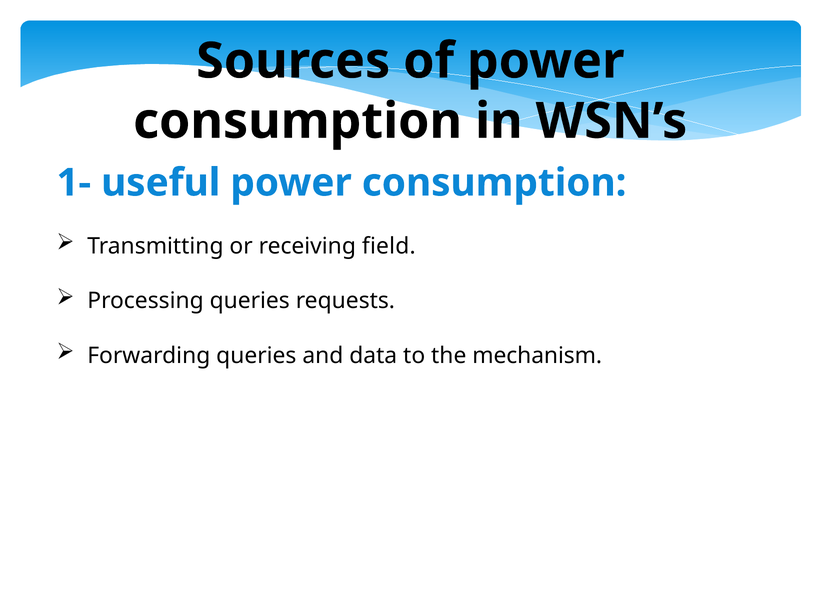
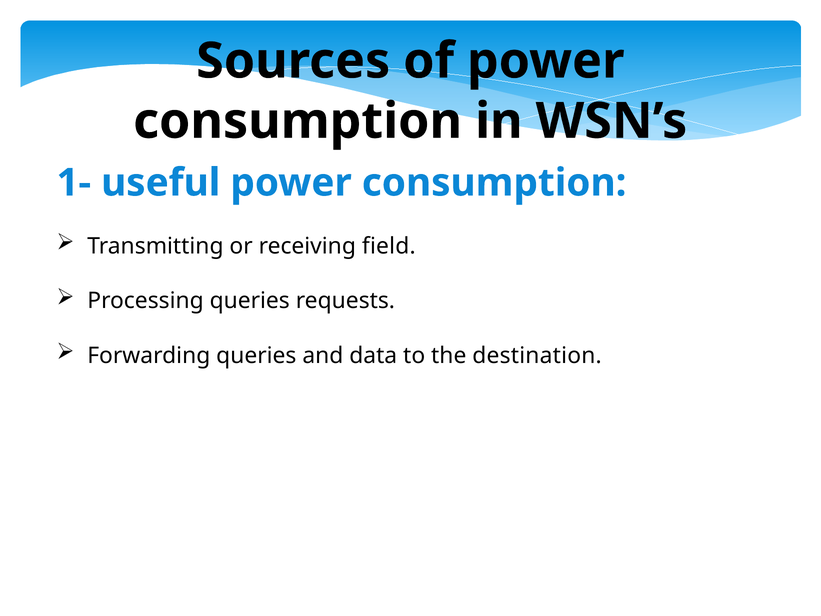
mechanism: mechanism -> destination (537, 355)
